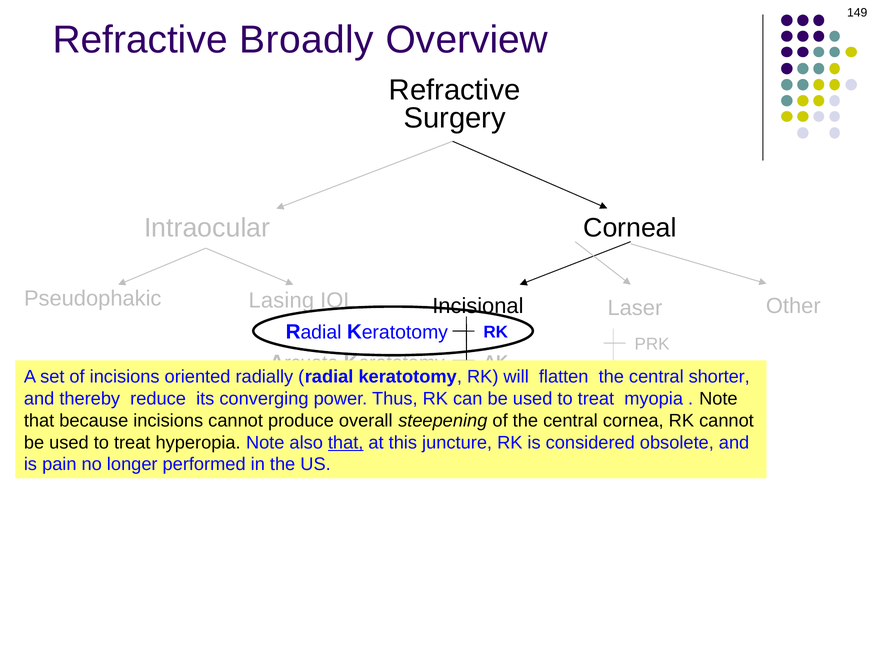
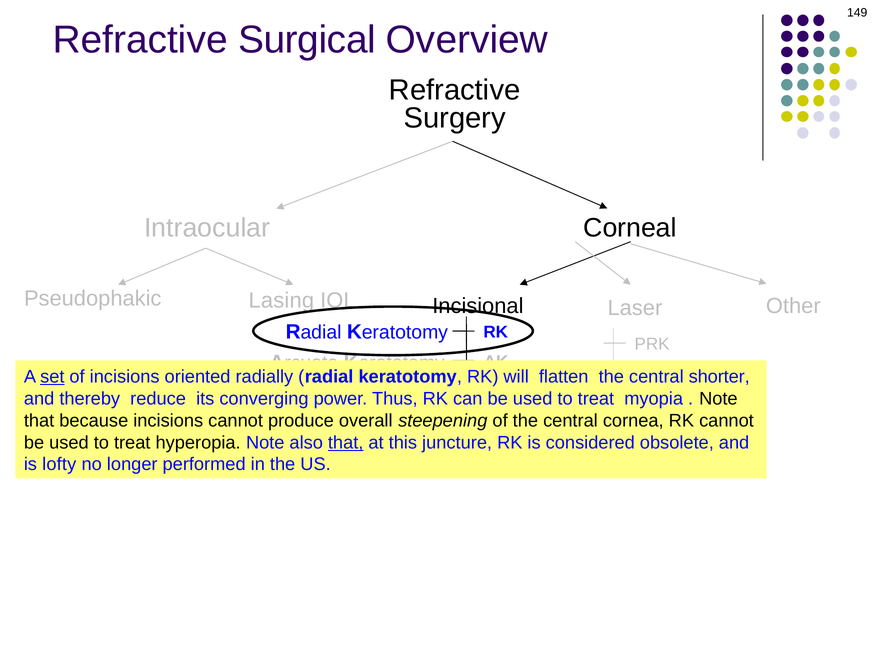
Broadly: Broadly -> Surgical (307, 40)
set underline: none -> present (52, 377)
pain: pain -> lofty (59, 464)
